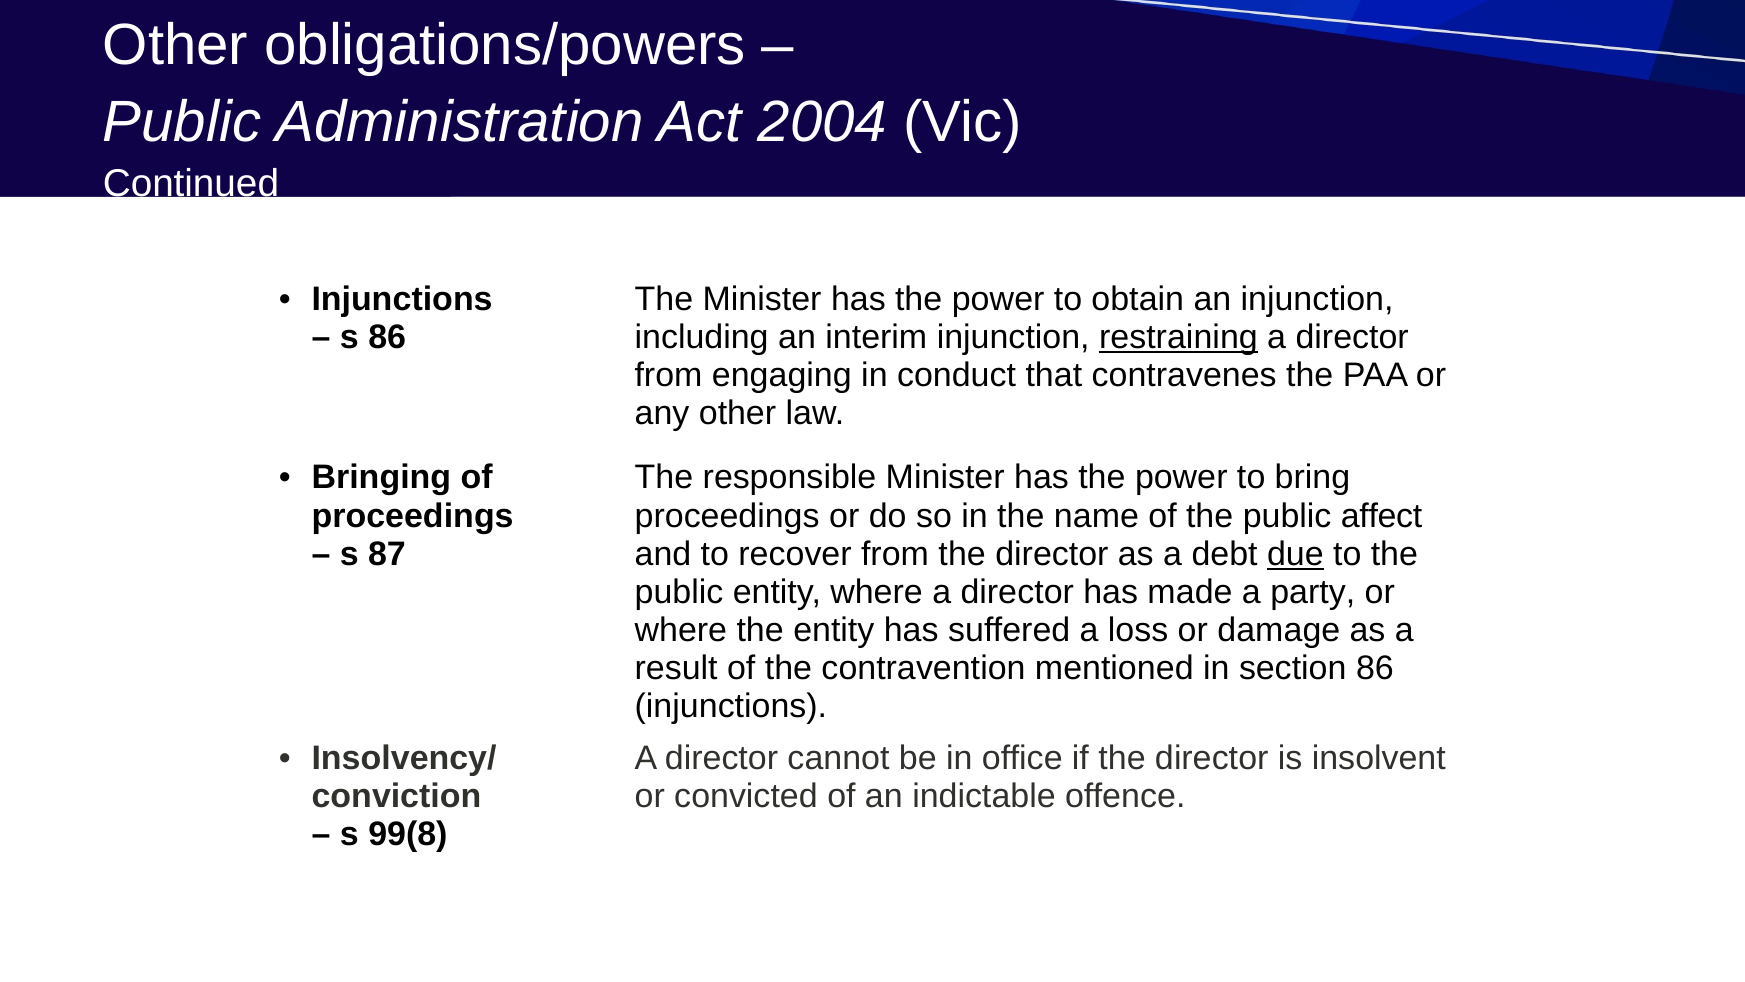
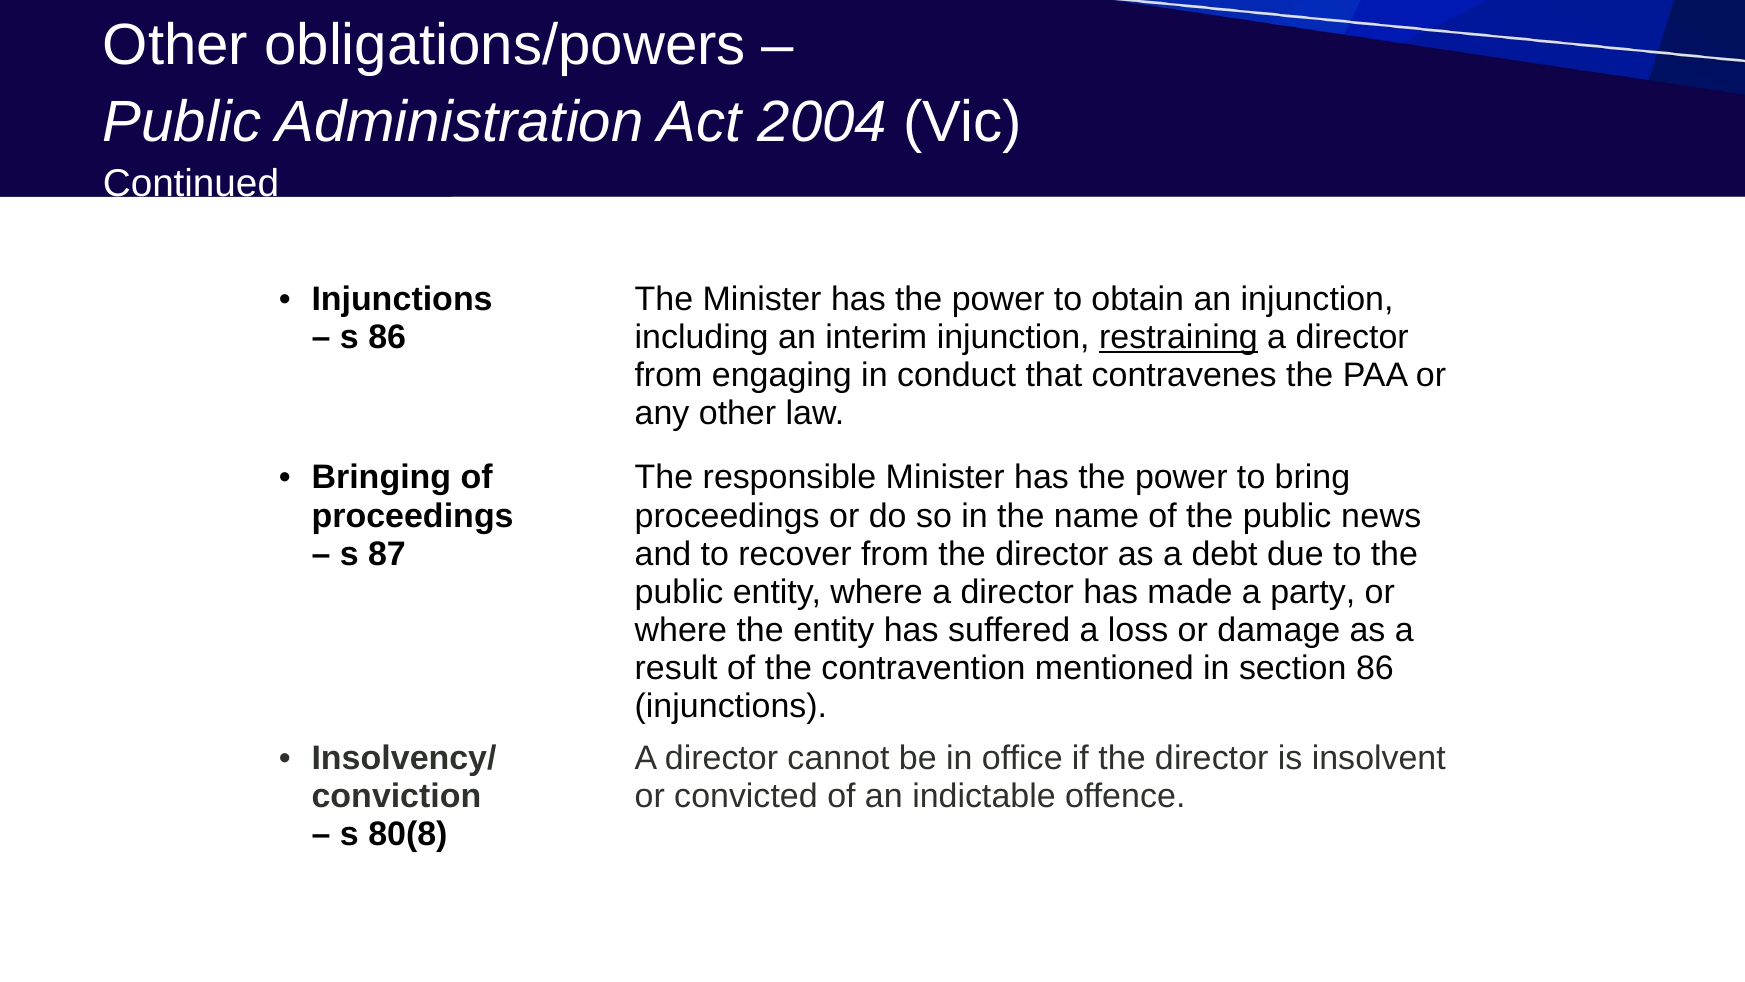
affect: affect -> news (1381, 516)
due underline: present -> none (1295, 554)
99(8: 99(8 -> 80(8 (408, 834)
